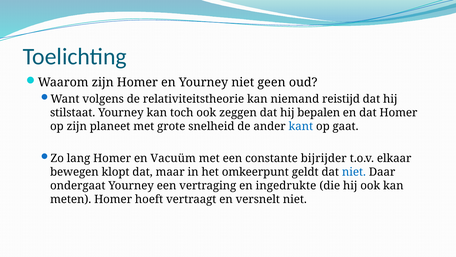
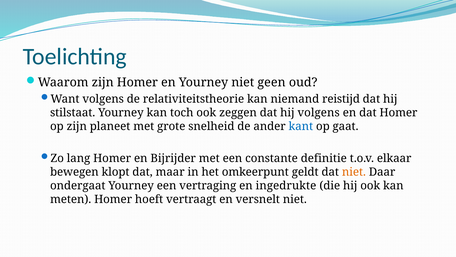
hij bepalen: bepalen -> volgens (319, 112)
Vacuüm: Vacuüm -> Bijrijder (173, 158)
bijrijder: bijrijder -> definitie (324, 158)
niet colour: blue -> orange (354, 172)
